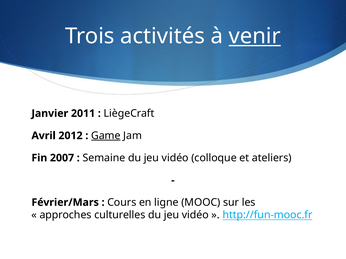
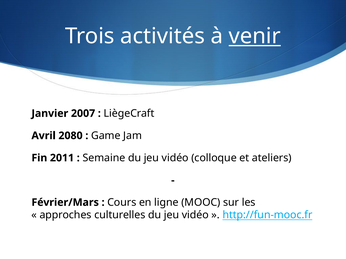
2011: 2011 -> 2007 (83, 114)
2012: 2012 -> 2080 (71, 136)
Game underline: present -> none (106, 136)
2007: 2007 -> 2011 (62, 158)
